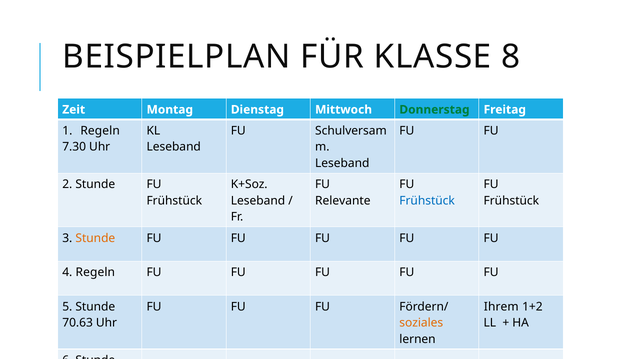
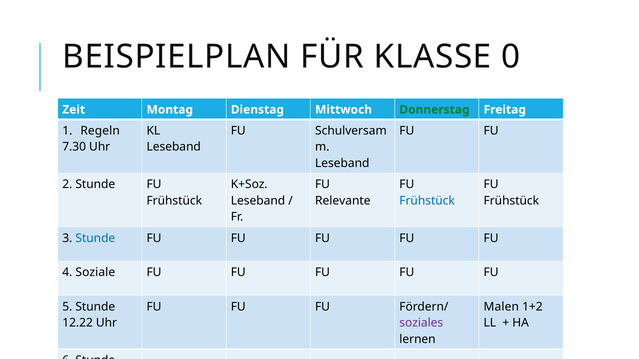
8: 8 -> 0 (511, 57)
Stunde colour: orange -> blue (95, 238)
4 Regeln: Regeln -> Soziale (95, 273)
Ihrem: Ihrem -> Malen (501, 307)
70.63: 70.63 -> 12.22 (78, 323)
soziales colour: orange -> purple (421, 323)
